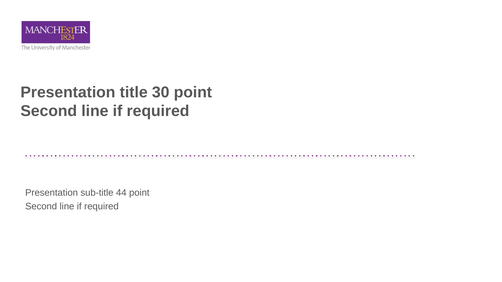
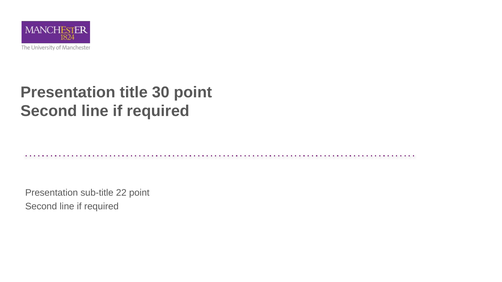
44: 44 -> 22 (121, 193)
